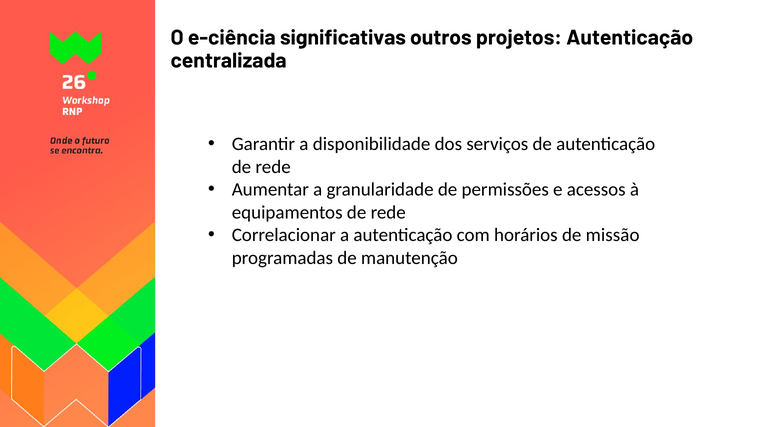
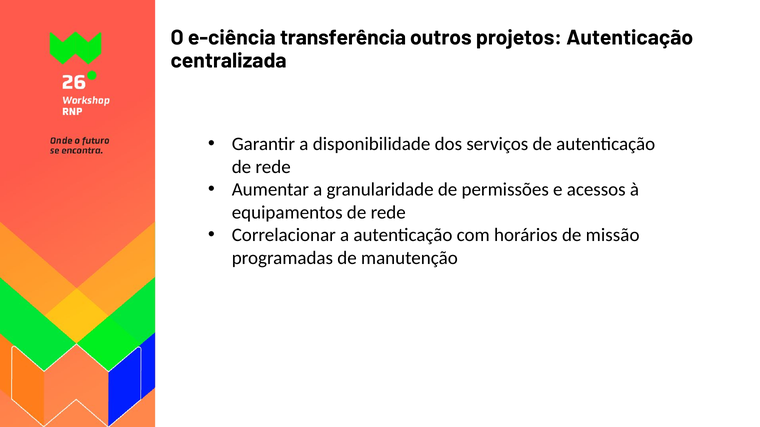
significativas: significativas -> transferência (343, 38)
